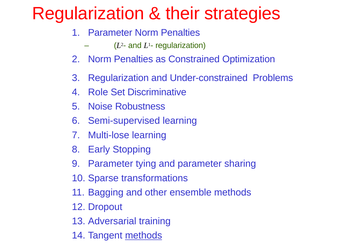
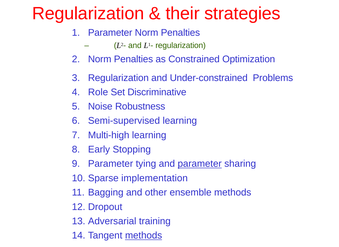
Multi-lose: Multi-lose -> Multi-high (109, 135)
parameter underline: none -> present (200, 163)
transformations: transformations -> implementation (155, 178)
